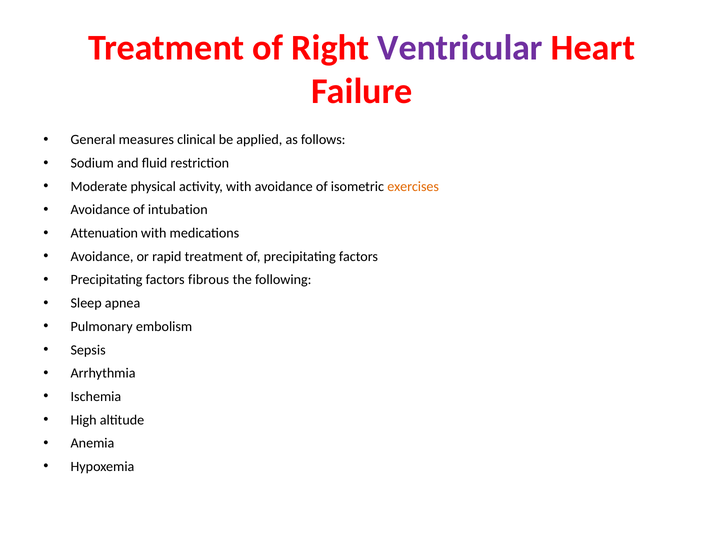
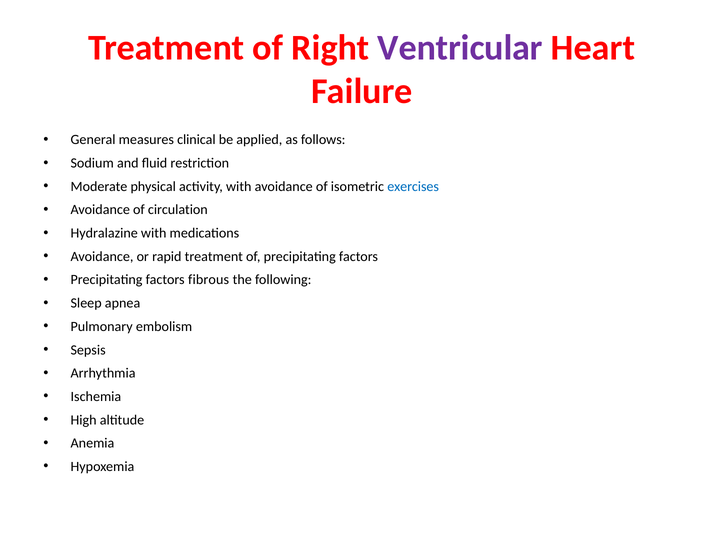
exercises colour: orange -> blue (413, 186)
intubation: intubation -> circulation (178, 210)
Attenuation: Attenuation -> Hydralazine (104, 233)
